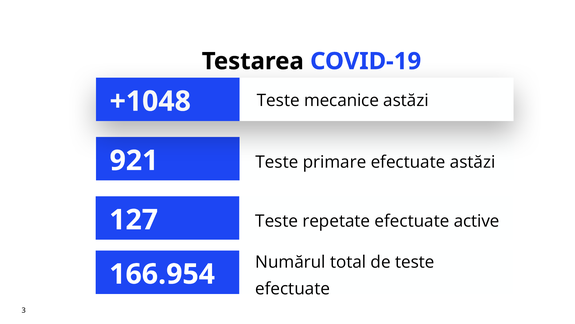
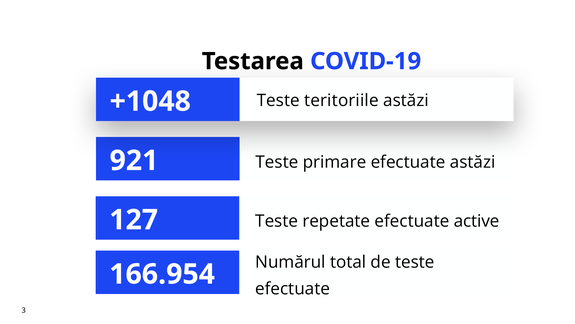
mecanice: mecanice -> teritoriile (341, 100)
